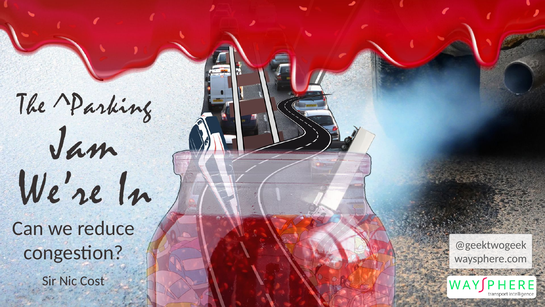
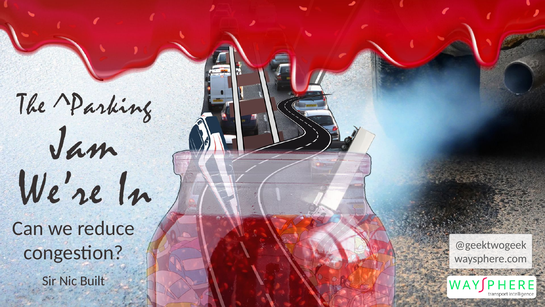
Cost: Cost -> Built (92, 281)
